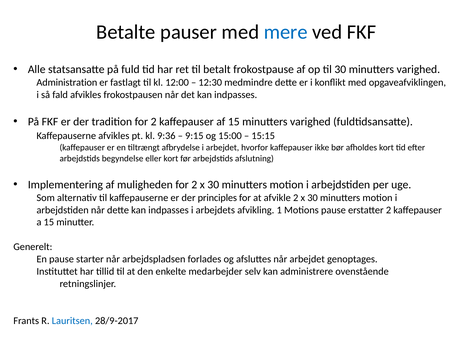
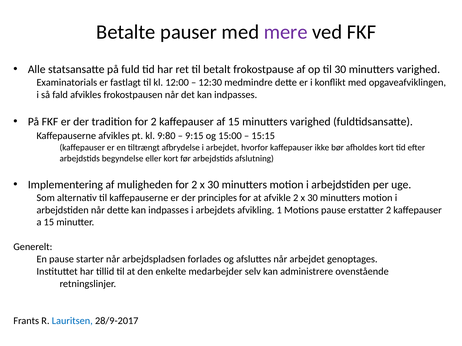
mere colour: blue -> purple (286, 32)
Administration: Administration -> Examinatorials (67, 82)
9:36: 9:36 -> 9:80 (166, 136)
